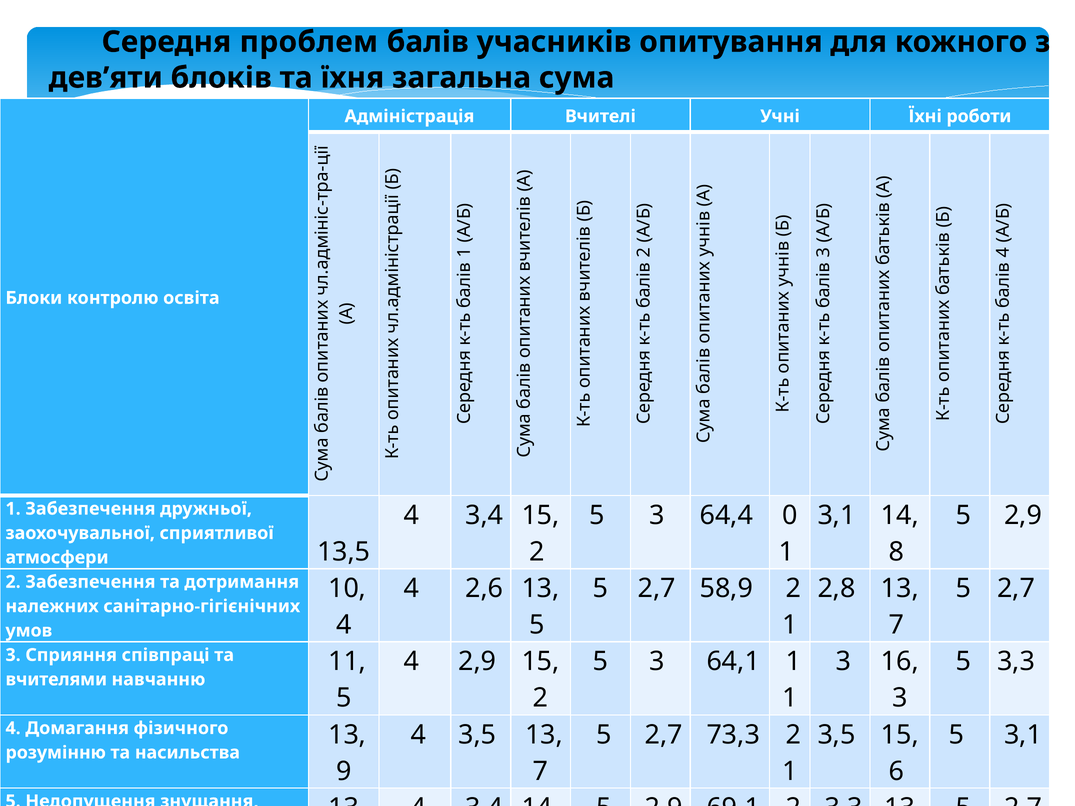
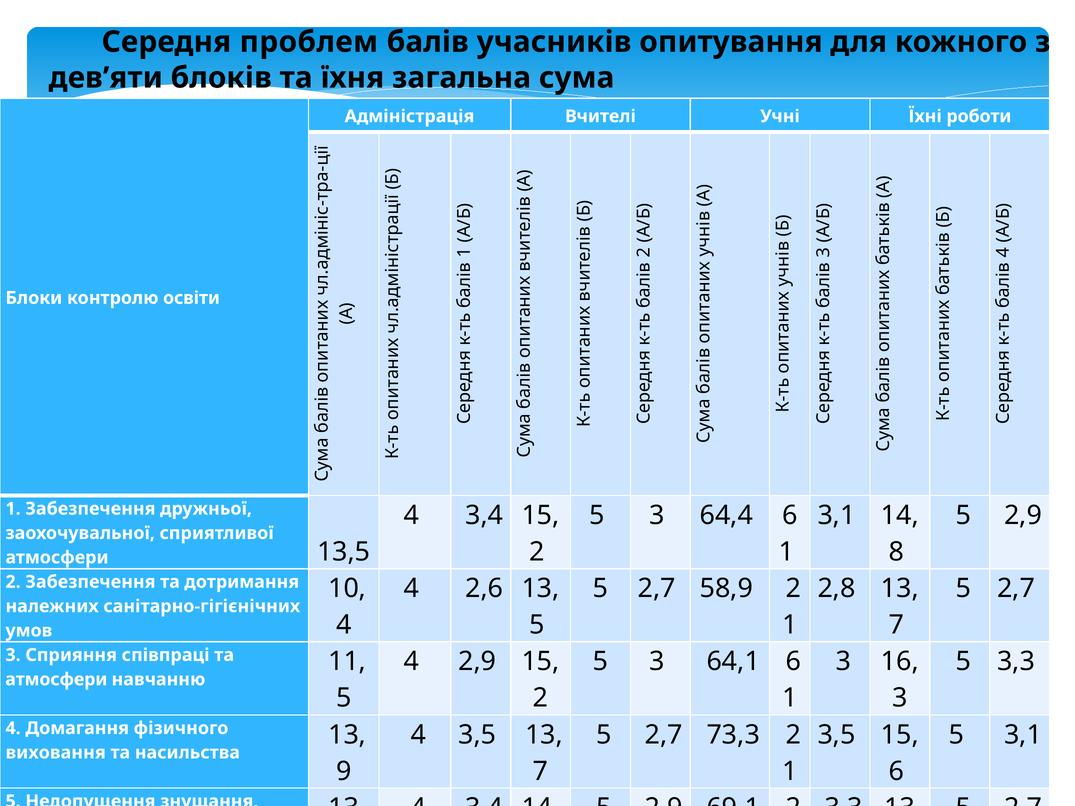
контролю освіта: освіта -> освіти (191, 298)
64,4 0: 0 -> 6 (790, 515)
64,1 1: 1 -> 6 (793, 662)
вчителями: вчителями -> атмосфери (56, 680)
розумінню: розумінню -> виховання (56, 753)
